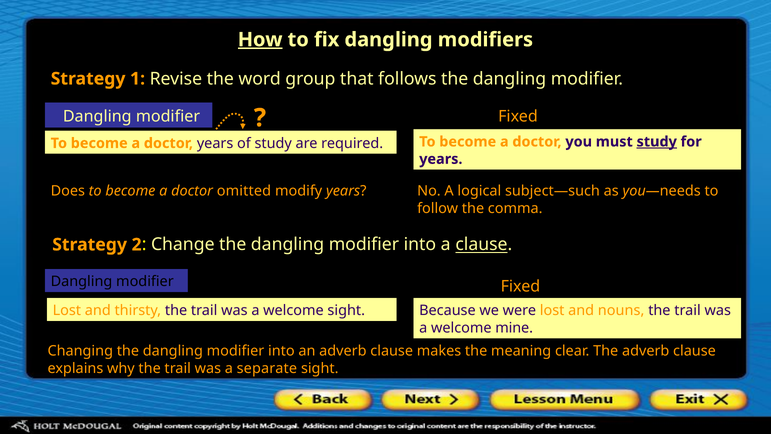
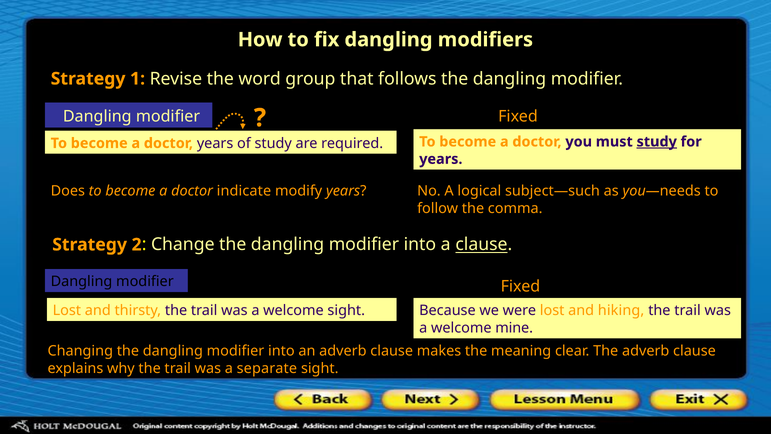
How underline: present -> none (260, 40)
omitted: omitted -> indicate (244, 191)
nouns: nouns -> hiking (621, 310)
